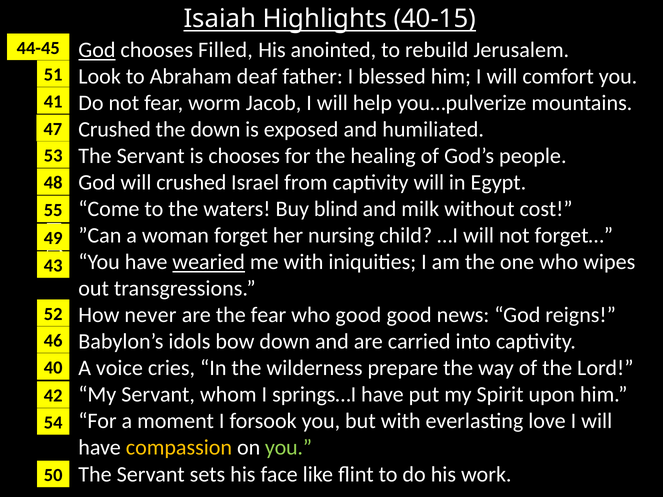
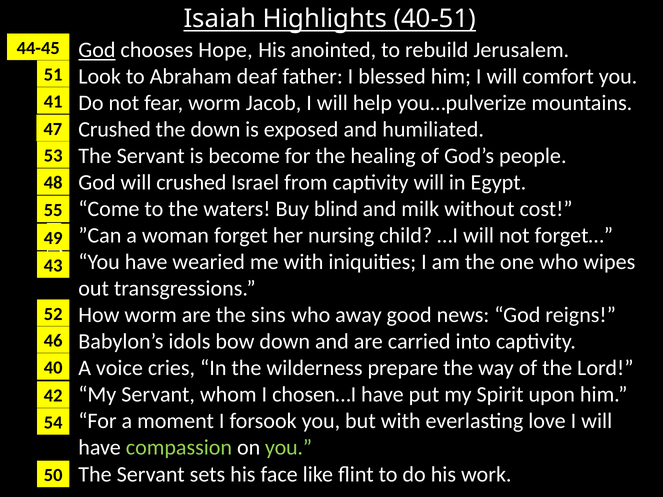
40-15: 40-15 -> 40-51 (435, 19)
Filled: Filled -> Hope (225, 50)
is chooses: chooses -> become (244, 156)
wearied underline: present -> none (209, 262)
How never: never -> worm (151, 315)
the fear: fear -> sins (268, 315)
who good: good -> away (358, 315)
springs…I: springs…I -> chosen…I (314, 395)
compassion colour: yellow -> light green (179, 448)
